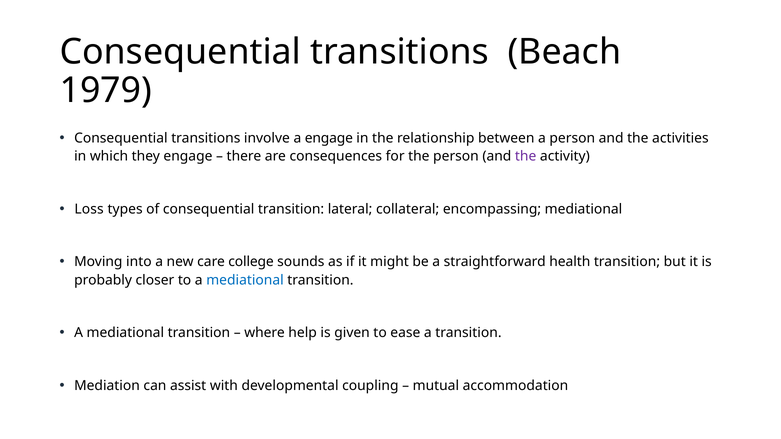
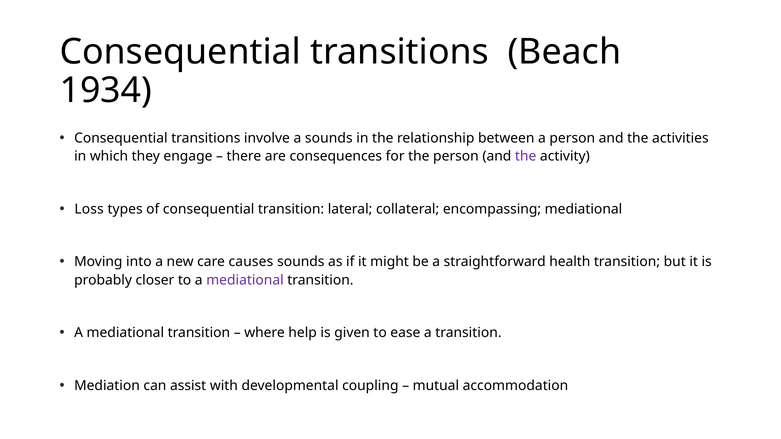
1979: 1979 -> 1934 (106, 91)
a engage: engage -> sounds (329, 138)
college: college -> causes (251, 262)
mediational colour: blue -> purple (245, 280)
